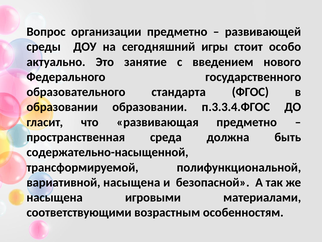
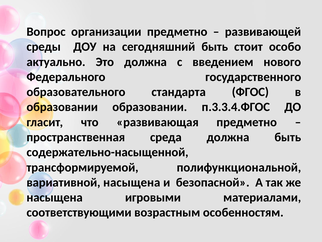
сегодняшний игры: игры -> быть (215, 47)
Это занятие: занятие -> должна (145, 62)
